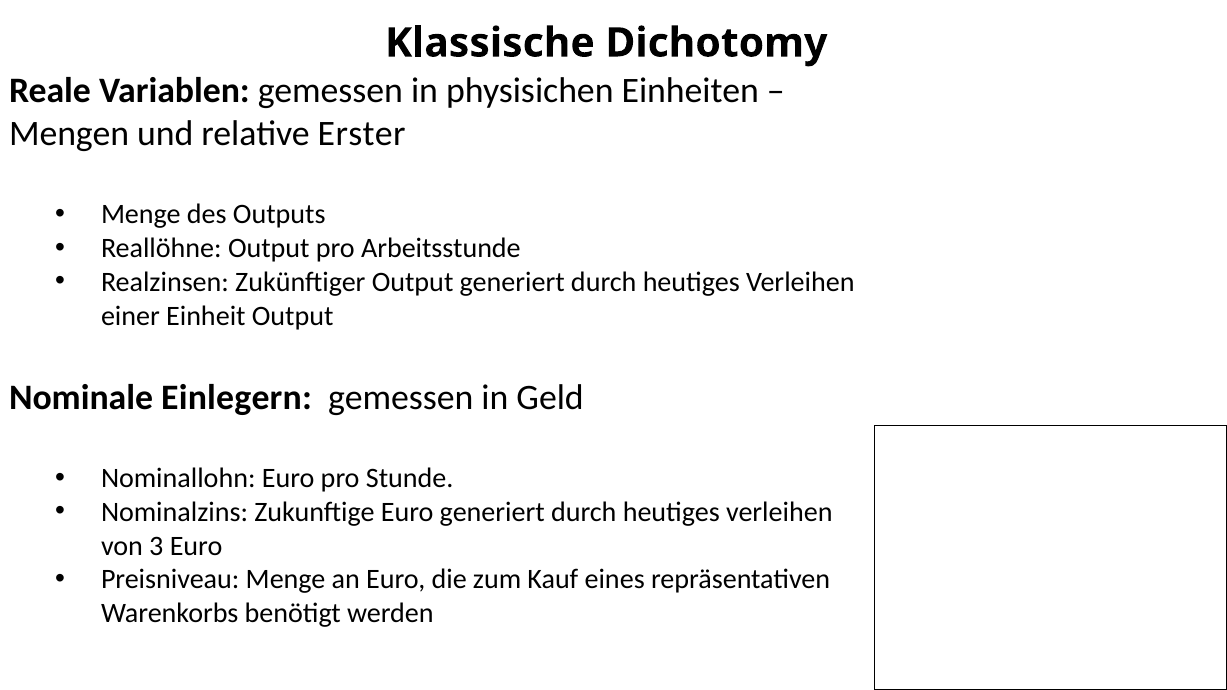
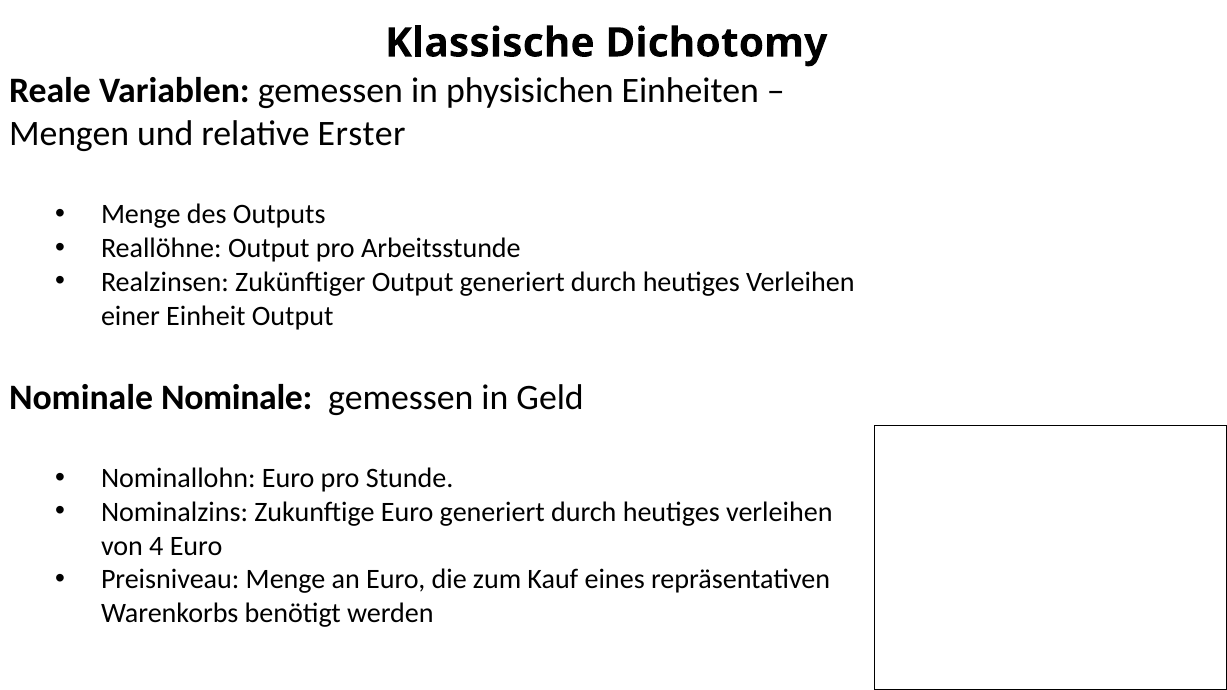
Nominale Einlegern: Einlegern -> Nominale (237, 398)
3: 3 -> 4 (156, 546)
